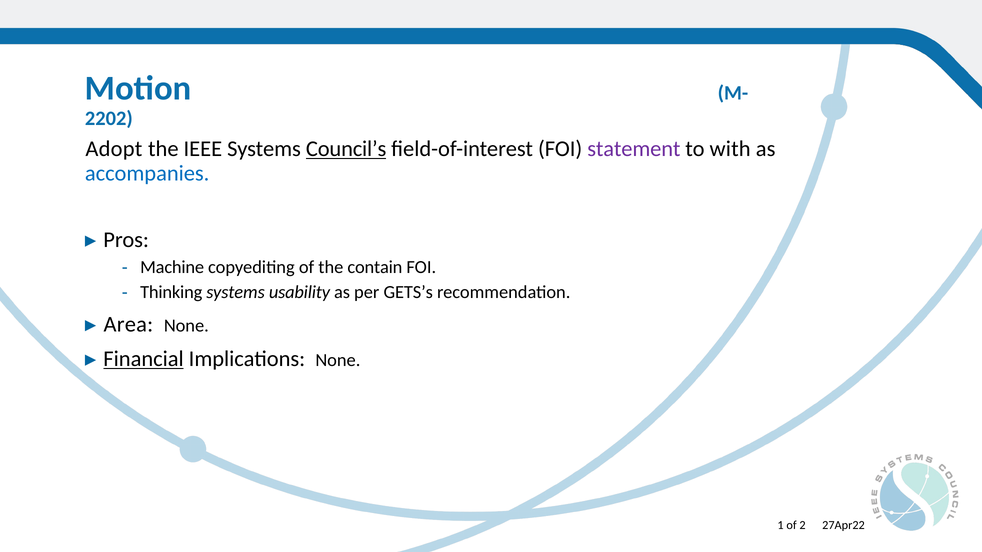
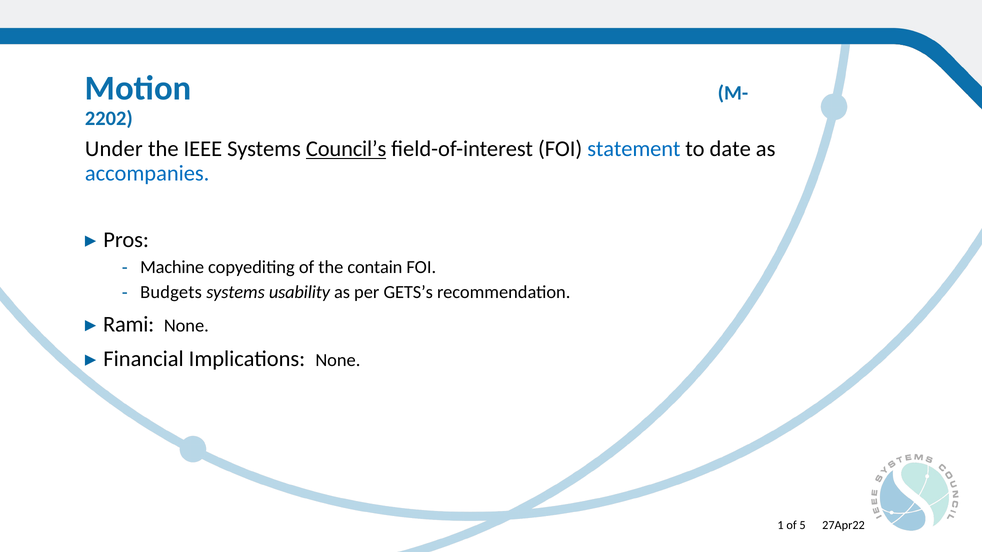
Adopt: Adopt -> Under (114, 149)
statement colour: purple -> blue (634, 149)
with: with -> date (730, 149)
Thinking: Thinking -> Budgets (171, 292)
Area: Area -> Rami (129, 325)
Financial underline: present -> none (144, 359)
2: 2 -> 5 (803, 526)
